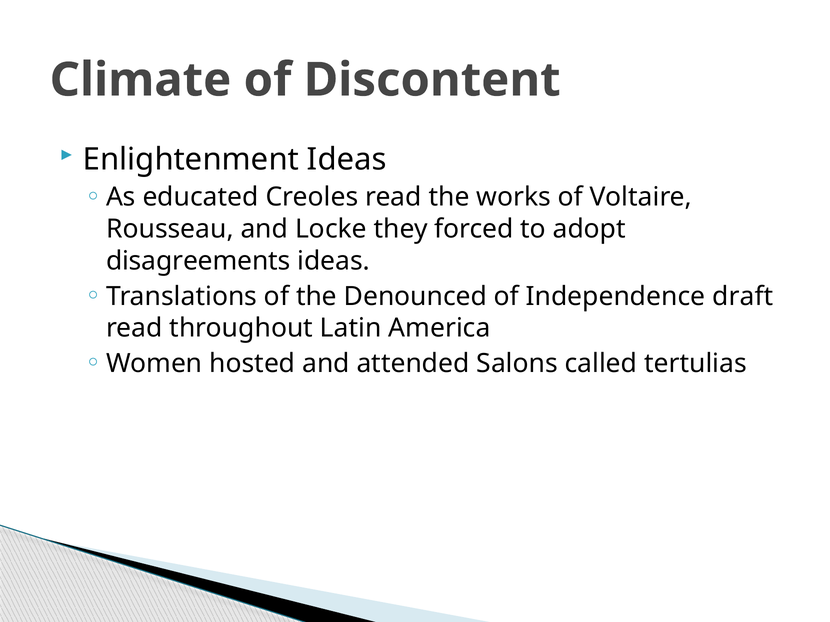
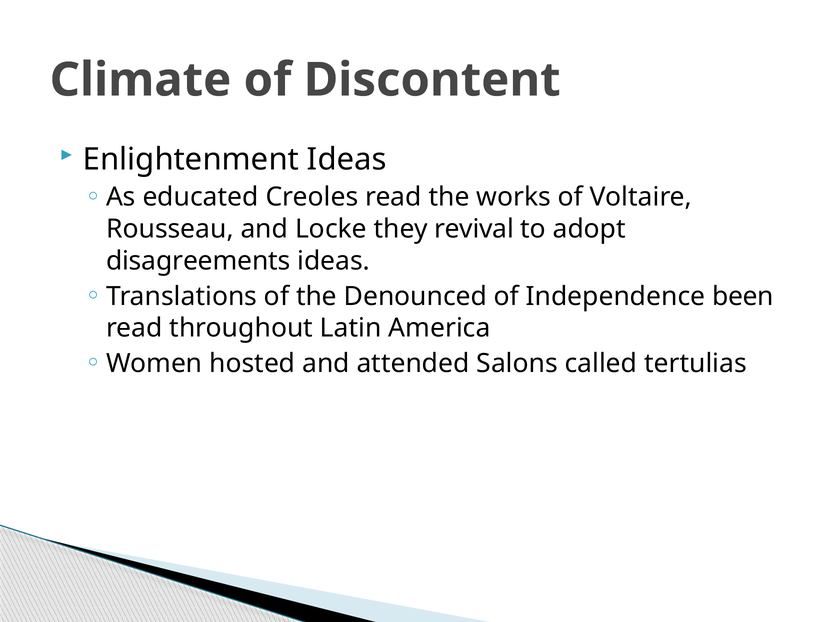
forced: forced -> revival (474, 229)
draft: draft -> been (743, 297)
